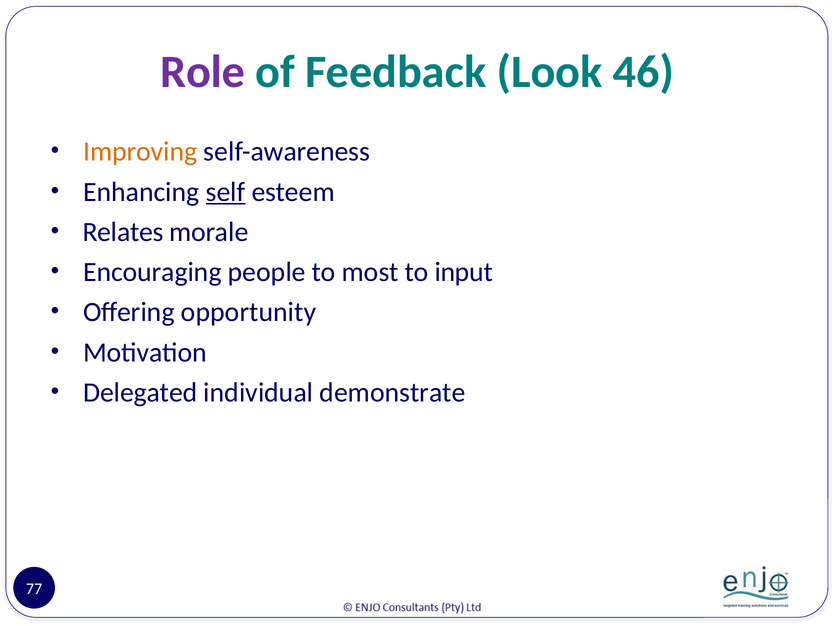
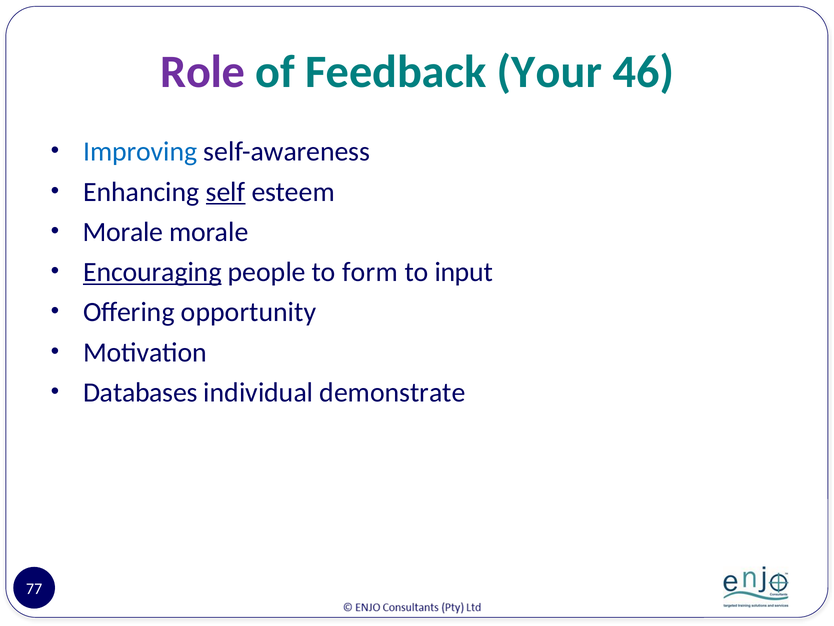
Look: Look -> Your (550, 72)
Improving colour: orange -> blue (140, 152)
Relates: Relates -> Morale (123, 232)
Encouraging underline: none -> present (152, 272)
most: most -> form (370, 272)
Delegated: Delegated -> Databases (140, 392)
